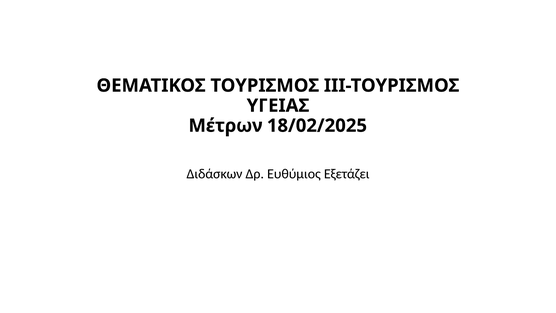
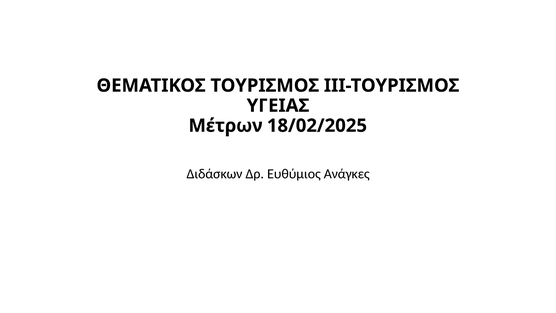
Εξετάζει: Εξετάζει -> Ανάγκες (347, 174)
